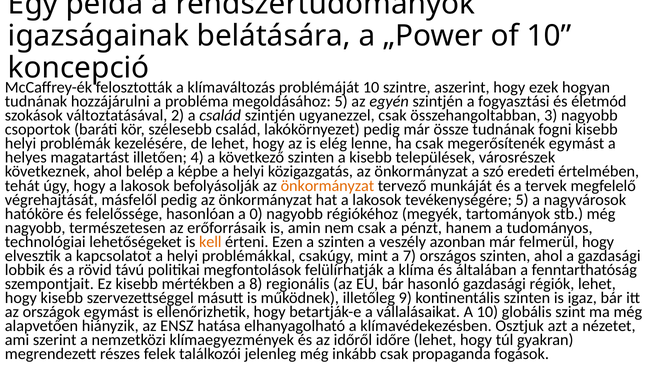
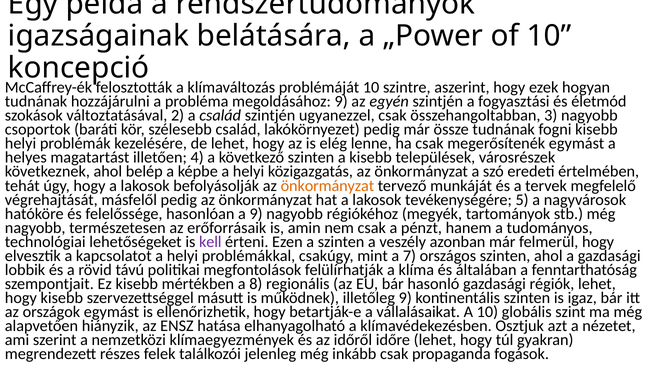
megoldásához 5: 5 -> 9 (341, 102)
a 0: 0 -> 9 (256, 214)
kell colour: orange -> purple (210, 242)
